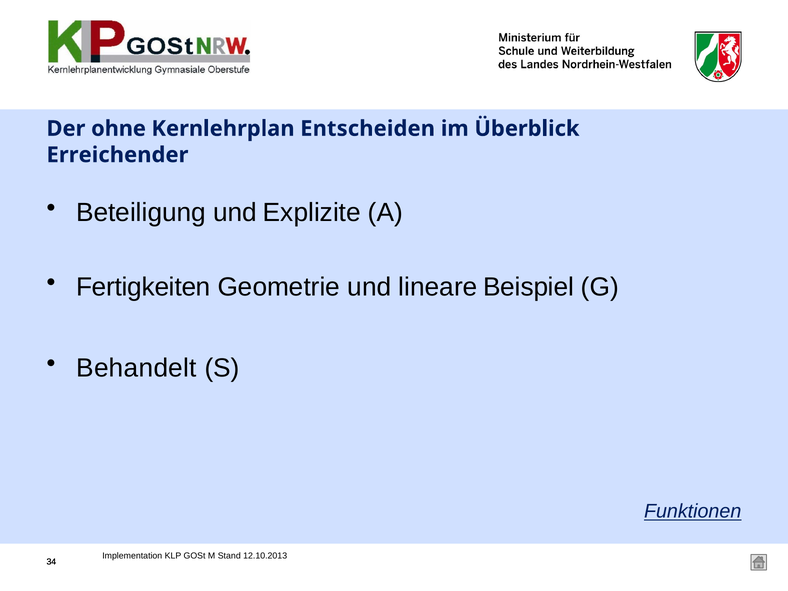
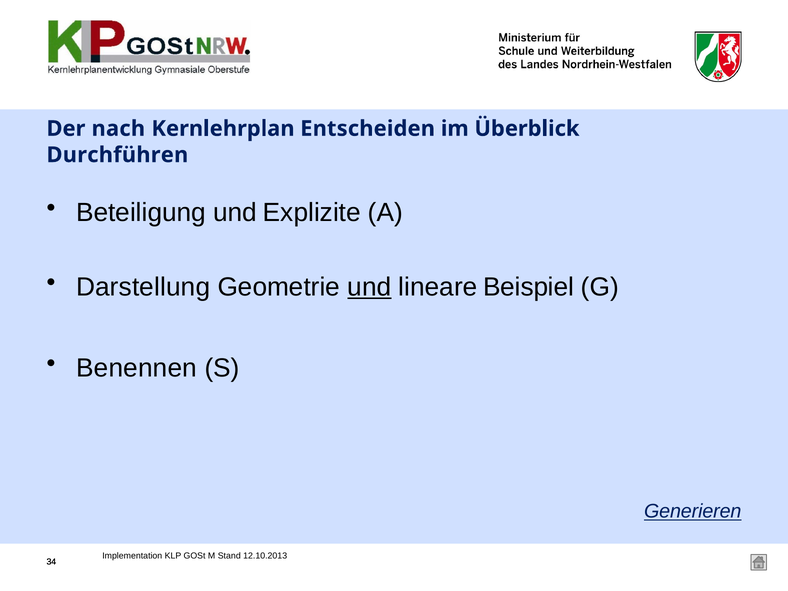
ohne: ohne -> nach (118, 129)
Erreichender: Erreichender -> Durchführen (117, 155)
Fertigkeiten: Fertigkeiten -> Darstellung (143, 287)
und underline: none -> present (369, 287)
Behandelt: Behandelt -> Benennen (137, 368)
Funktionen: Funktionen -> Generieren (693, 511)
